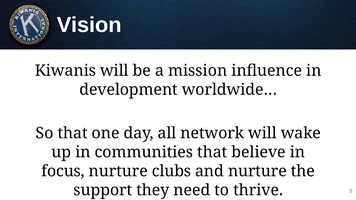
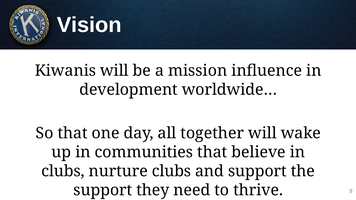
network: network -> together (212, 133)
focus: focus -> clubs (63, 171)
and nurture: nurture -> support (257, 171)
